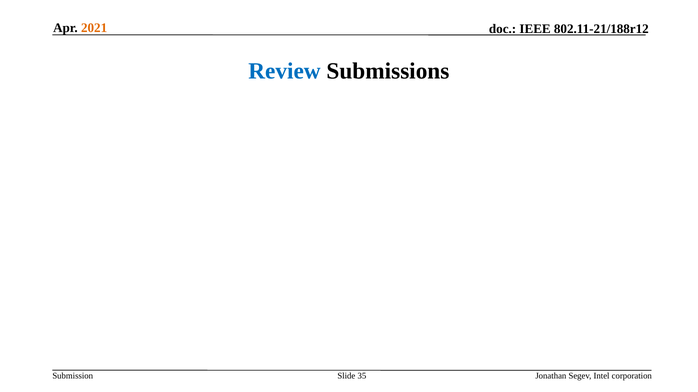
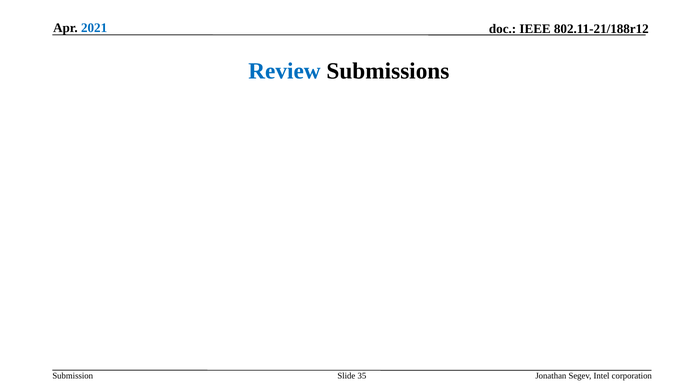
2021 colour: orange -> blue (94, 28)
